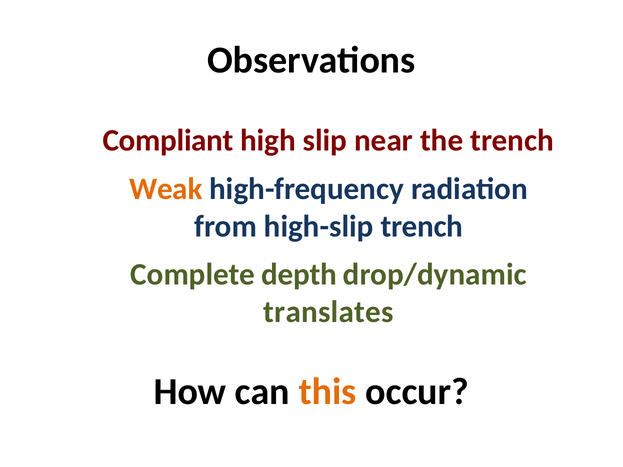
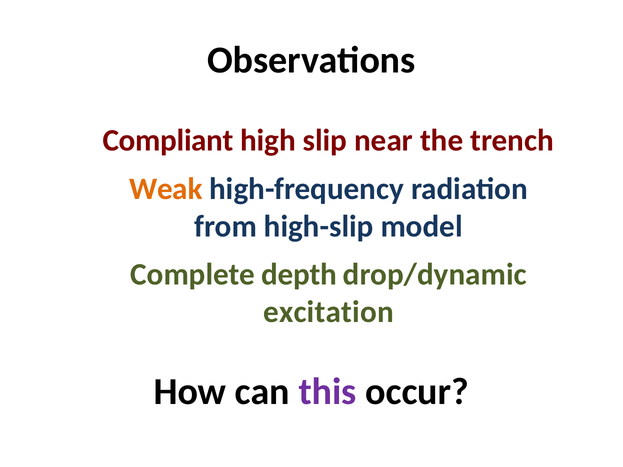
high-slip trench: trench -> model (422, 226)
translates: translates -> excitation (329, 312)
this colour: orange -> purple (328, 392)
